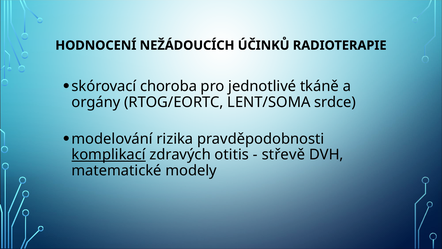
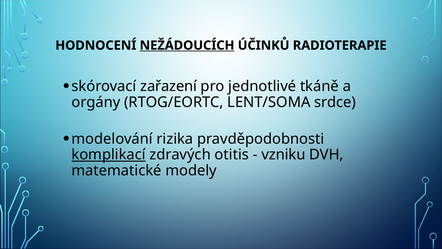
NEŽÁDOUCÍCH underline: none -> present (187, 45)
choroba: choroba -> zařazení (169, 86)
střevě: střevě -> vzniku (283, 155)
